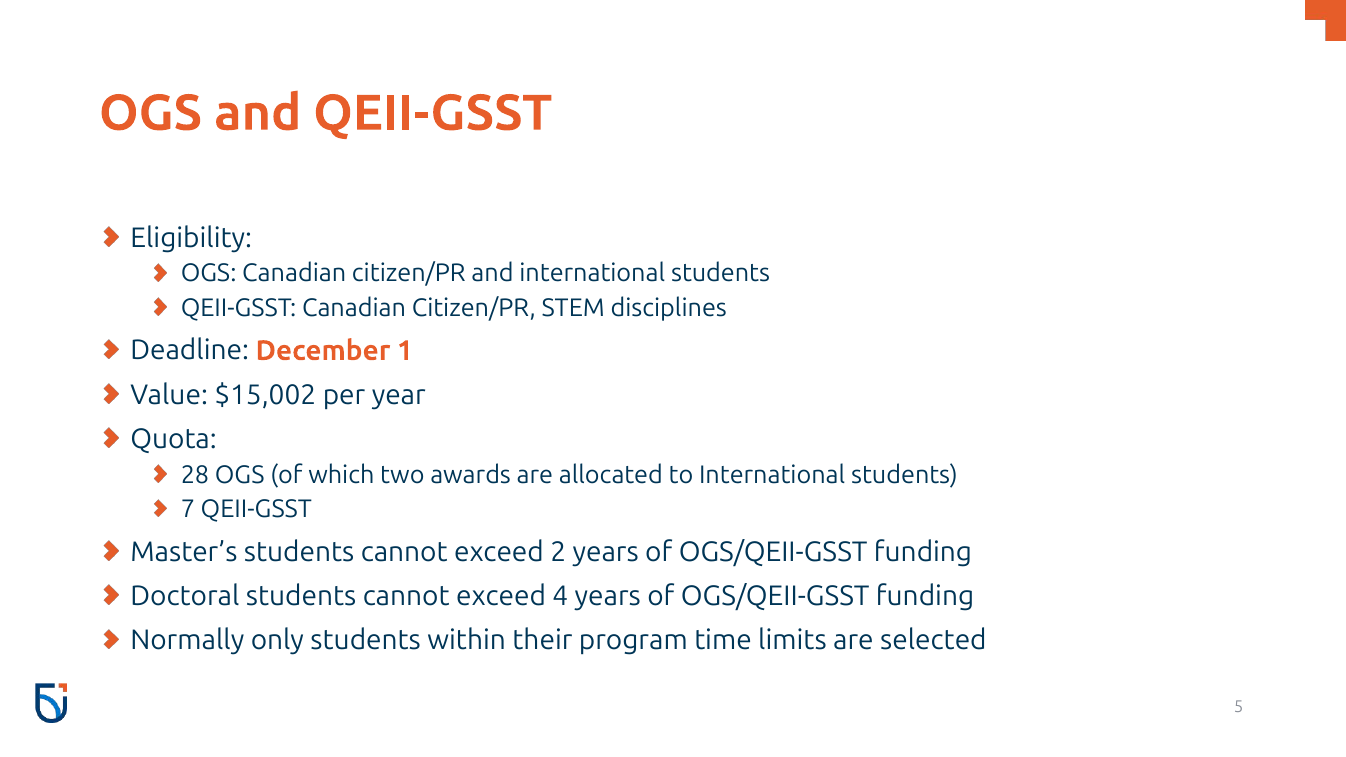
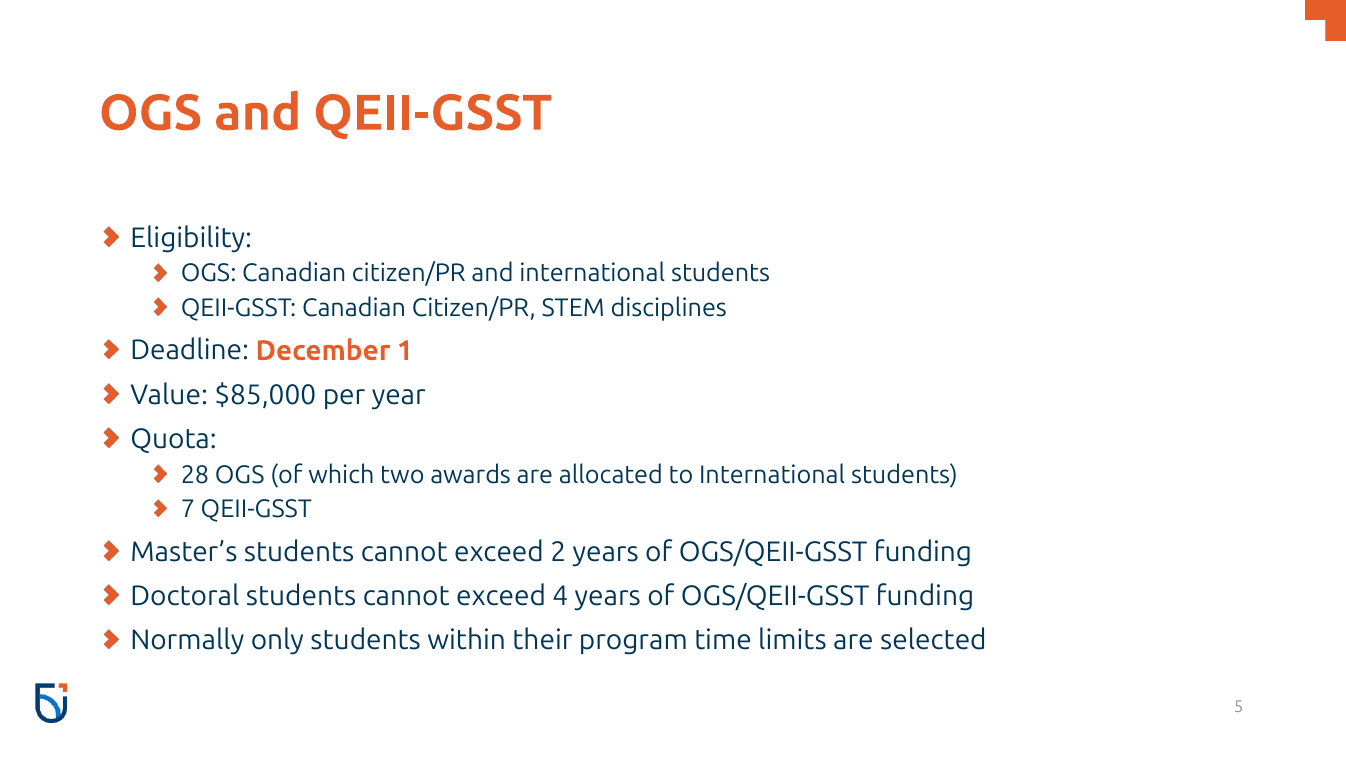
$15,002: $15,002 -> $85,000 (265, 395)
